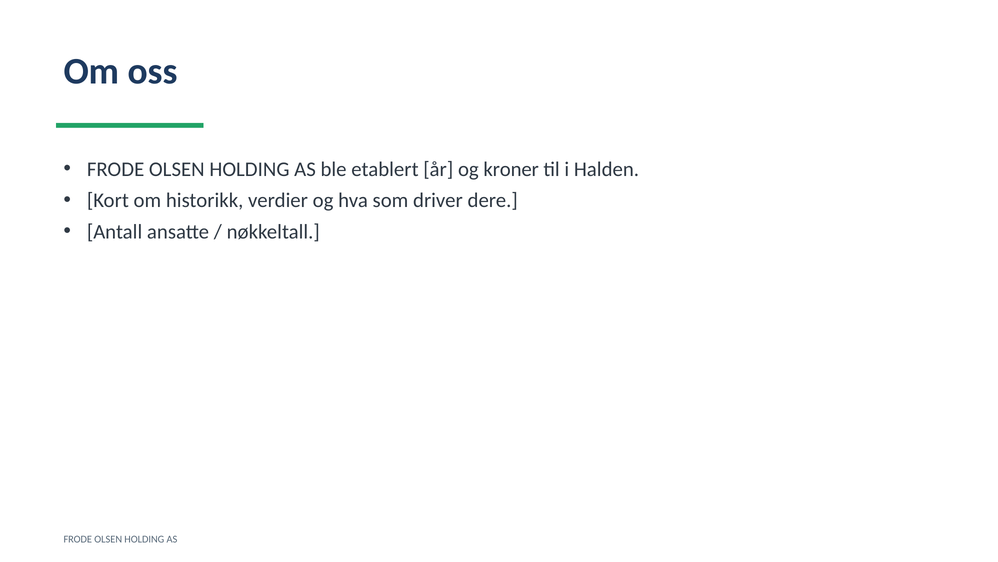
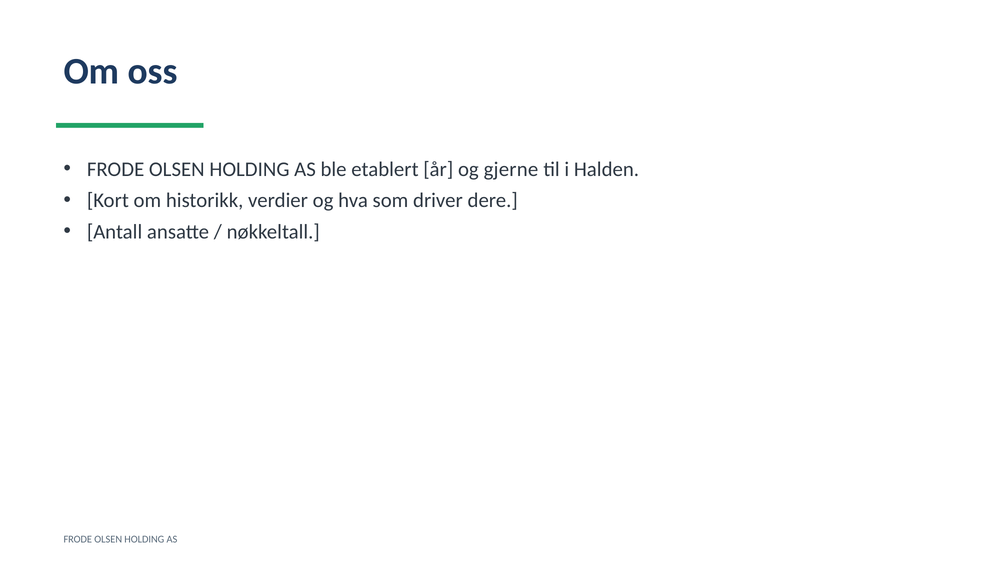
kroner: kroner -> gjerne (511, 169)
